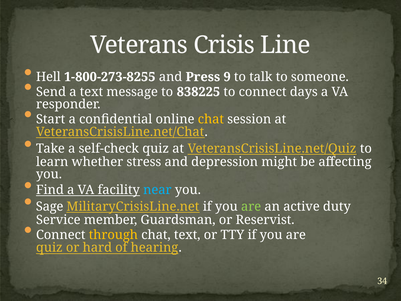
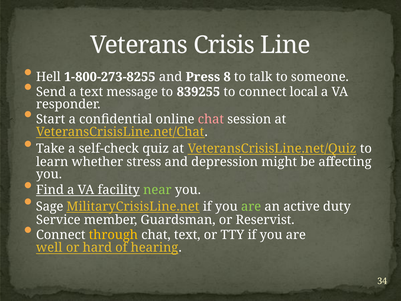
9: 9 -> 8 (227, 77)
838225: 838225 -> 839255 (198, 92)
days: days -> local (304, 92)
chat colour: yellow -> pink (211, 119)
near colour: light blue -> light green (157, 190)
quiz: quiz -> well (49, 247)
